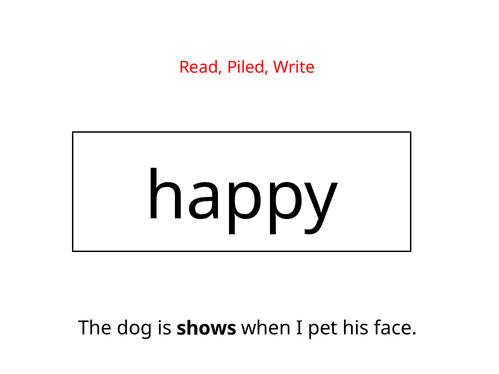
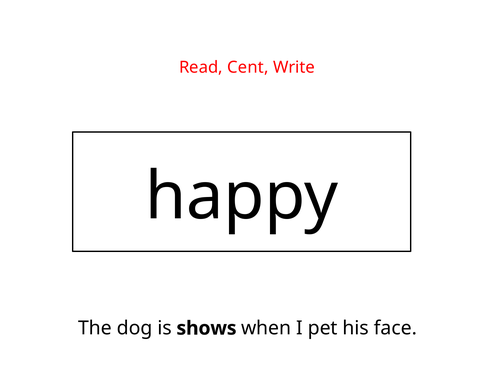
Piled: Piled -> Cent (248, 68)
